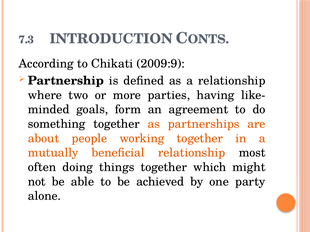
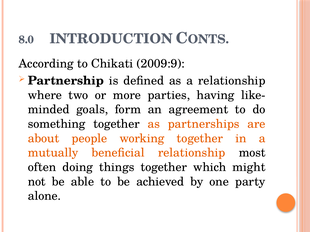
7.3: 7.3 -> 8.0 (26, 40)
